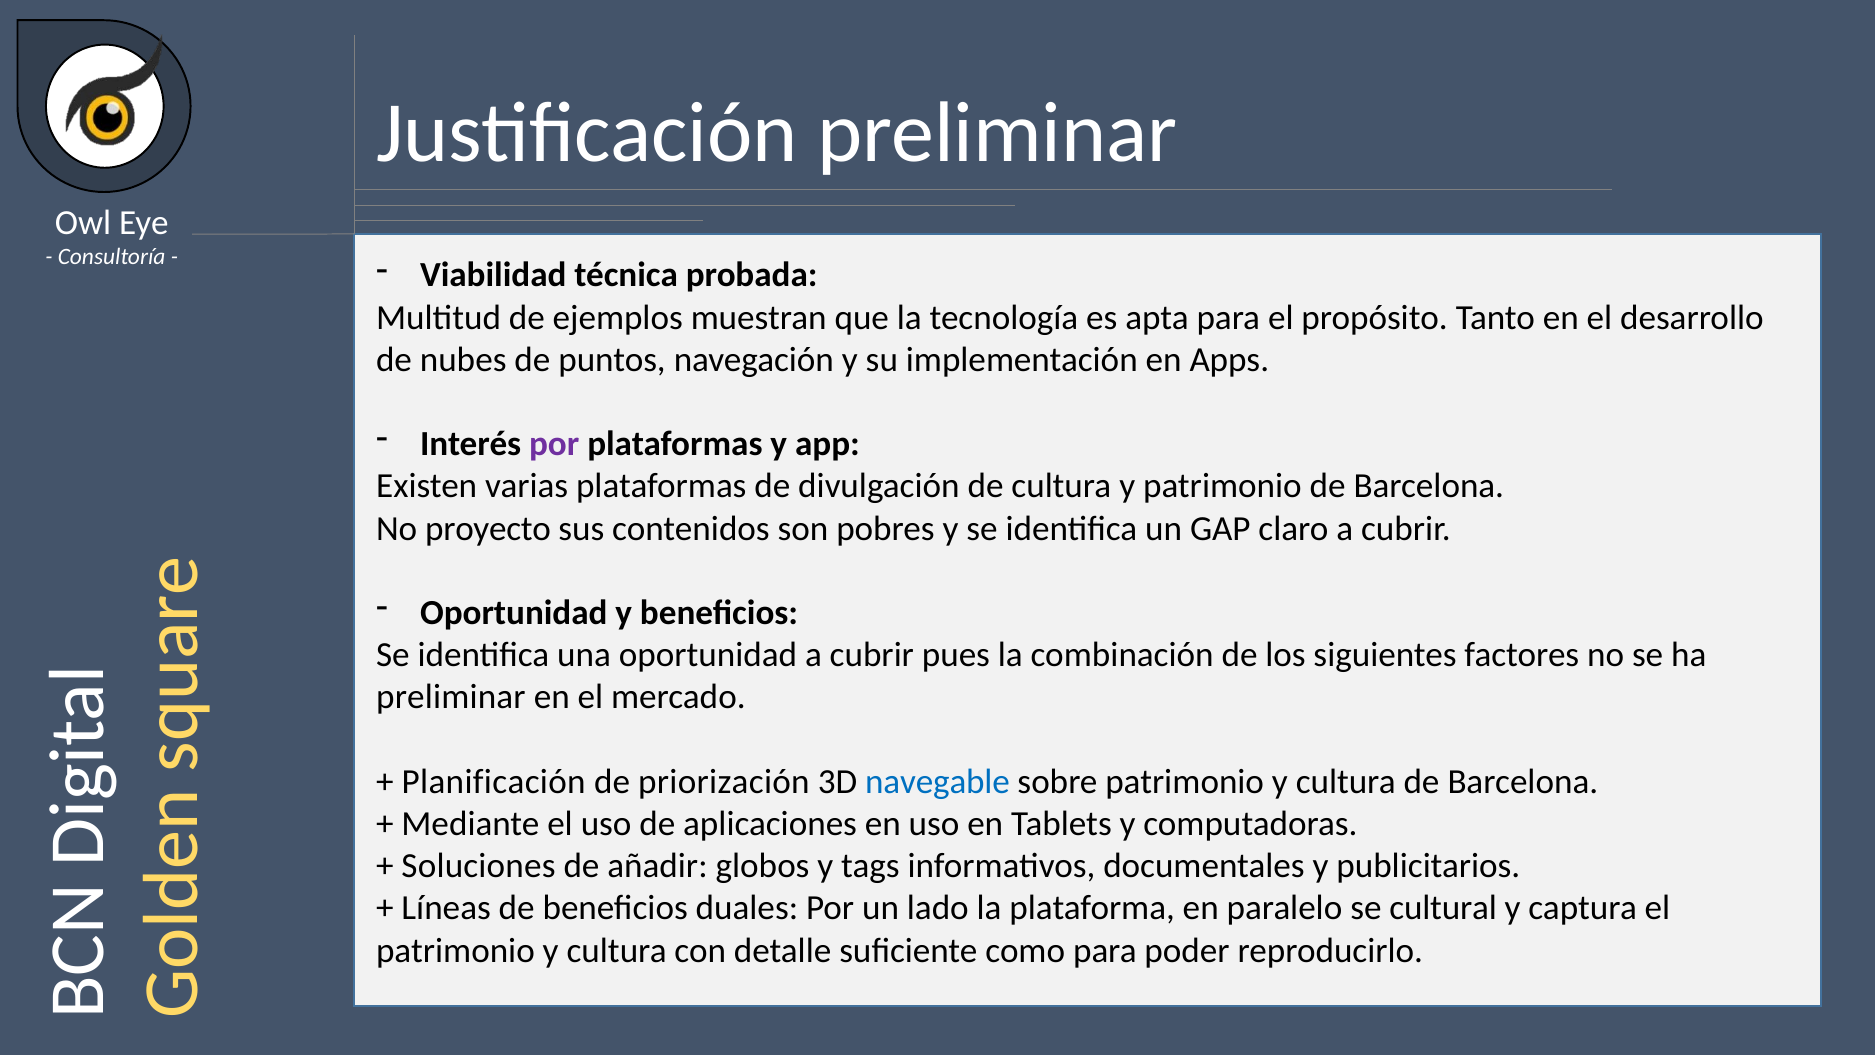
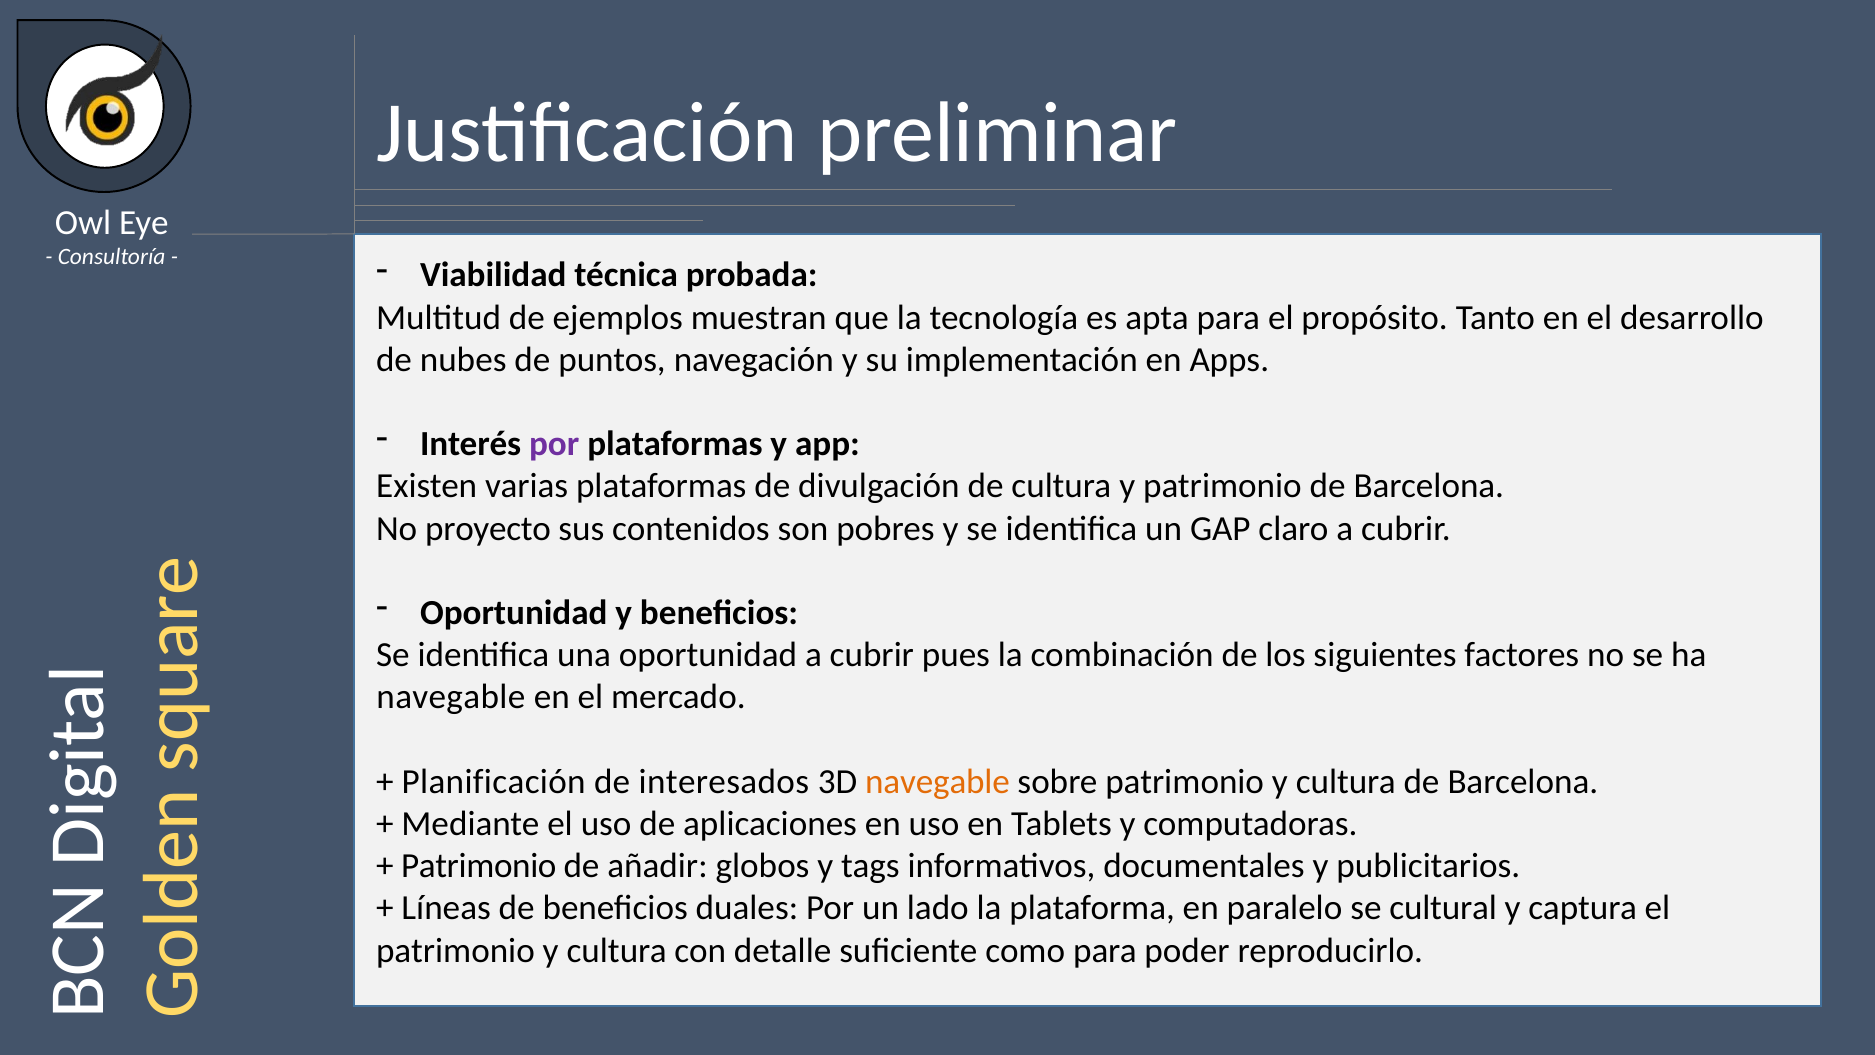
preliminar: preliminar -> navegable (451, 697)
priorización: priorización -> interesados (724, 781)
navegable colour: blue -> orange (938, 781)
Soluciones: Soluciones -> Patrimonio (479, 866)
